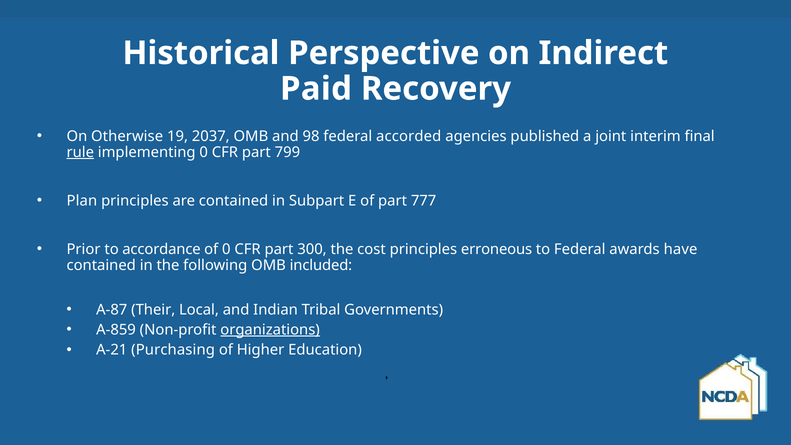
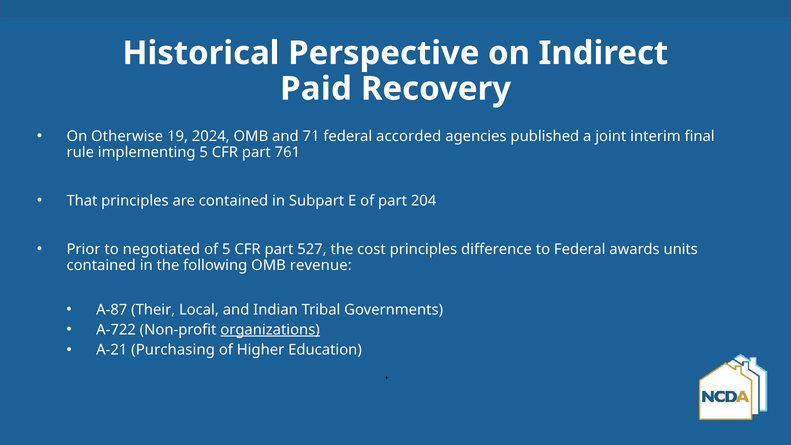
2037: 2037 -> 2024 (211, 136)
98: 98 -> 71 (311, 136)
rule underline: present -> none (80, 152)
implementing 0: 0 -> 5 (204, 152)
799: 799 -> 761 (287, 152)
Plan: Plan -> That (82, 201)
777: 777 -> 204 (424, 201)
accordance: accordance -> negotiated (161, 249)
of 0: 0 -> 5 (226, 249)
300: 300 -> 527 (312, 249)
erroneous: erroneous -> difference (496, 249)
have: have -> units (681, 249)
included: included -> revenue (321, 265)
A-859: A-859 -> A-722 (116, 330)
